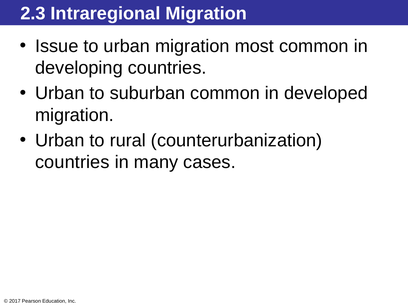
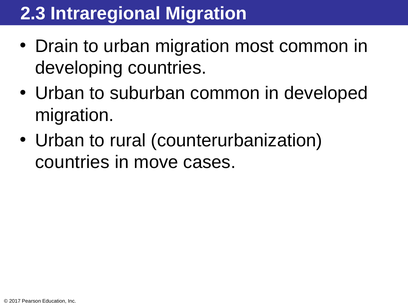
Issue: Issue -> Drain (57, 46)
many: many -> move (156, 162)
